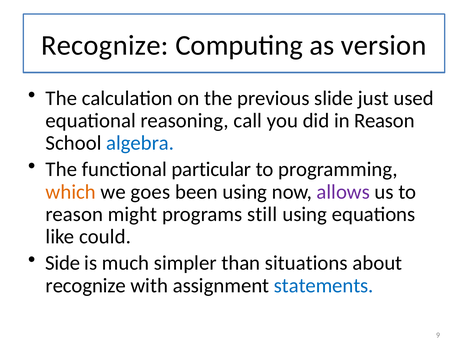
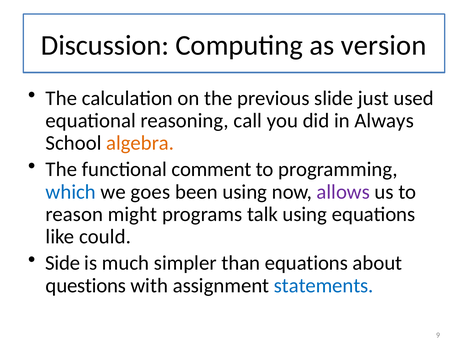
Recognize: Recognize -> Discussion (105, 45)
in Reason: Reason -> Always (384, 121)
algebra colour: blue -> orange (140, 143)
particular: particular -> comment (211, 169)
which colour: orange -> blue (71, 192)
still: still -> talk (262, 214)
than situations: situations -> equations (306, 263)
recognize: recognize -> questions (86, 285)
